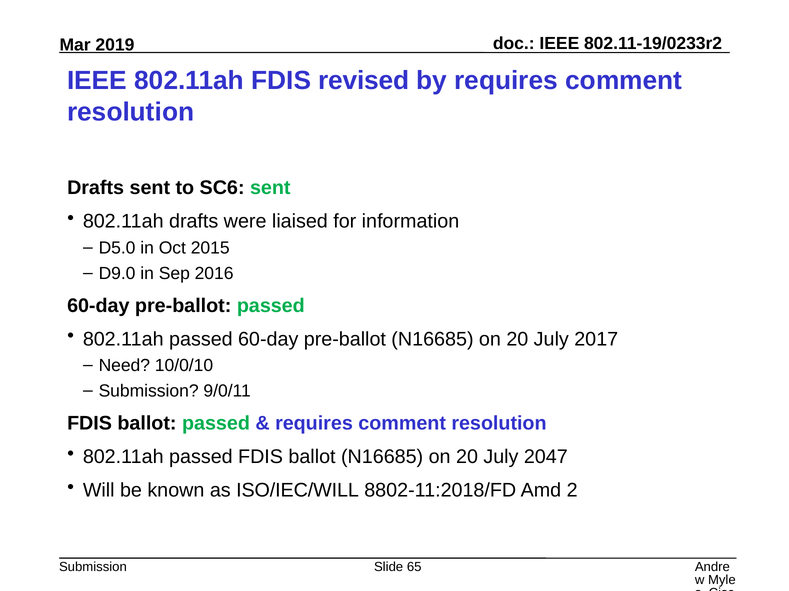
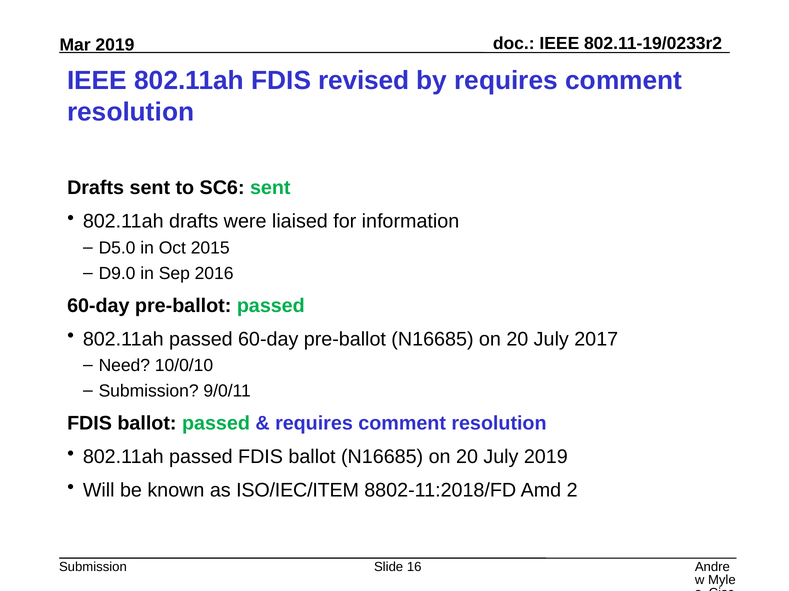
July 2047: 2047 -> 2019 (546, 458)
ISO/IEC/WILL: ISO/IEC/WILL -> ISO/IEC/ITEM (298, 491)
65: 65 -> 16 (414, 568)
